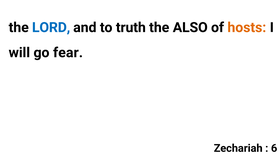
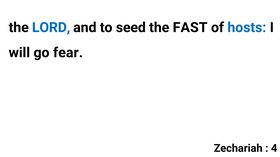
truth: truth -> seed (131, 28)
ALSO: ALSO -> FAST (190, 28)
hosts colour: orange -> blue (247, 28)
6: 6 -> 4 (274, 149)
